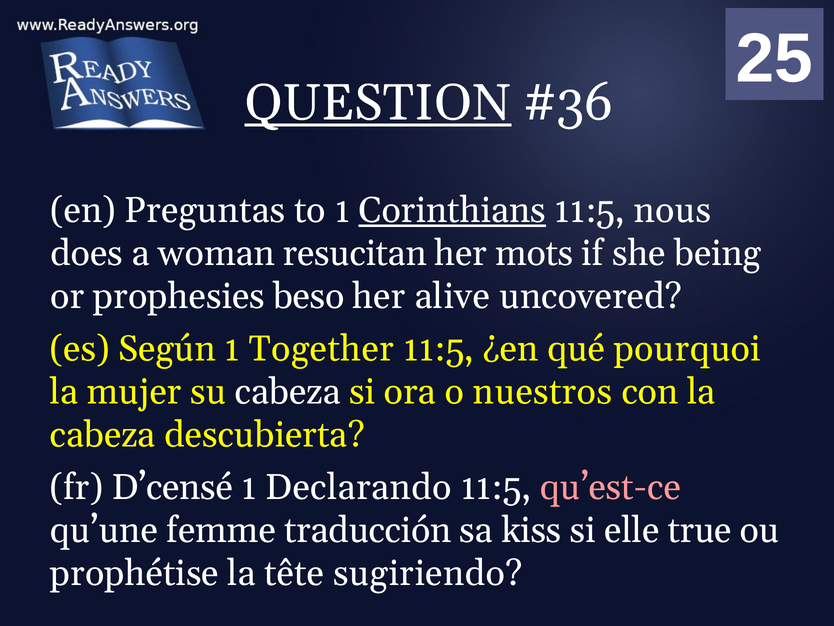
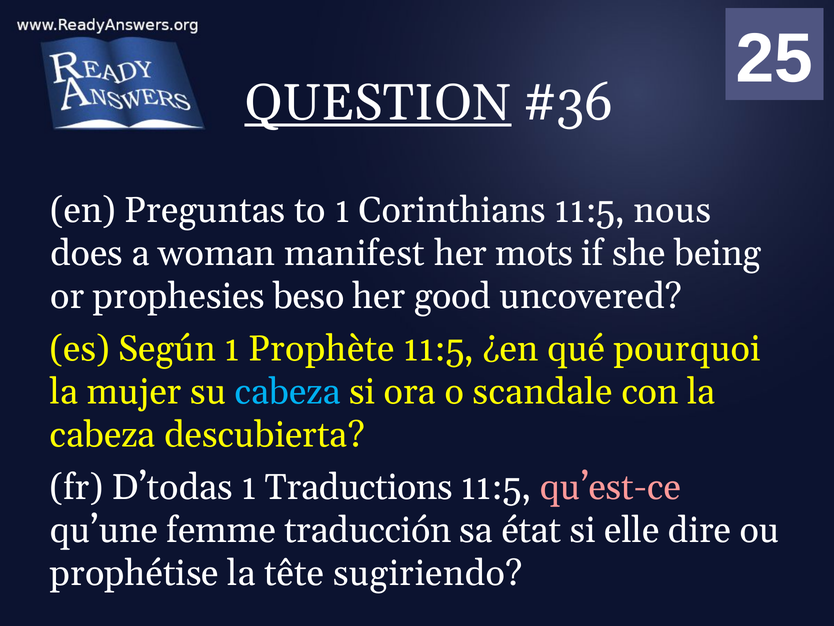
Corinthians underline: present -> none (452, 210)
resucitan: resucitan -> manifest (354, 253)
alive: alive -> good (453, 296)
Together: Together -> Prophète (321, 348)
cabeza colour: white -> light blue (288, 392)
nuestros: nuestros -> scandale (543, 392)
D’censé: D’censé -> D’todas (172, 487)
Declarando: Declarando -> Traductions (359, 487)
kiss: kiss -> état (531, 530)
true: true -> dire (700, 530)
